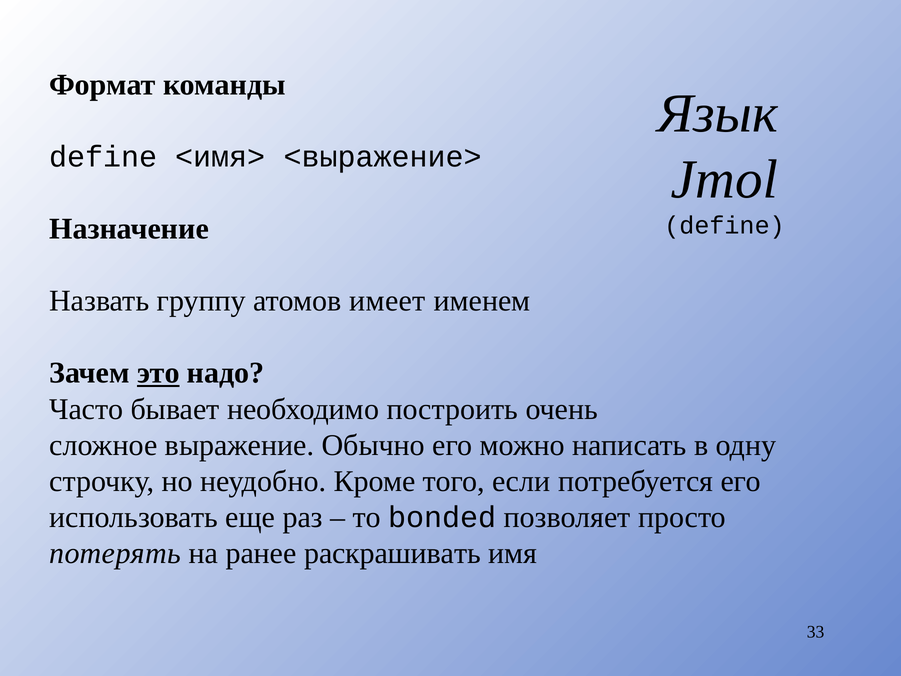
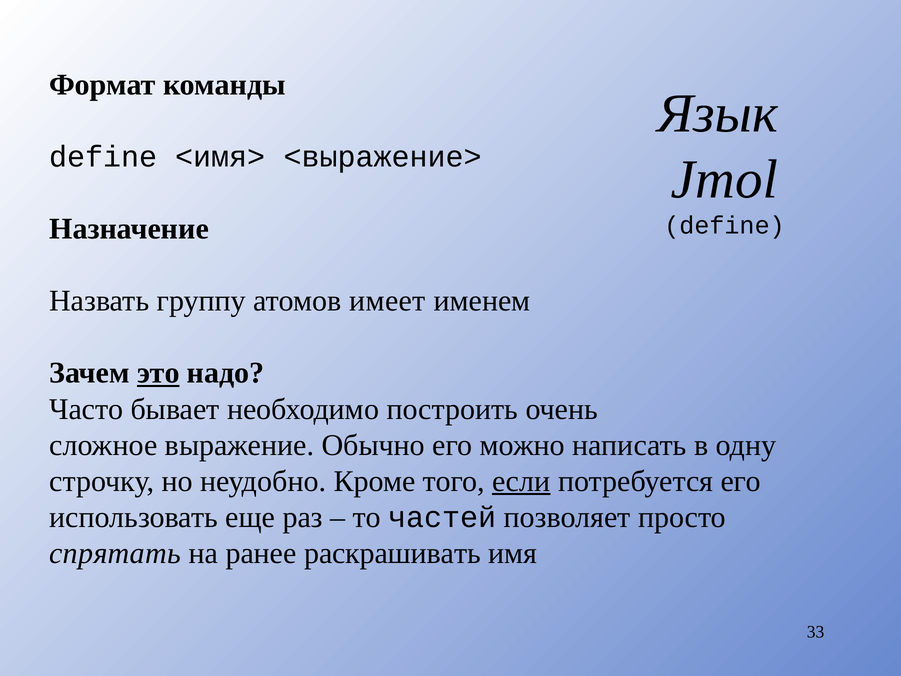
если underline: none -> present (521, 481)
bonded: bonded -> частей (442, 517)
потерять: потерять -> спрятать (115, 553)
